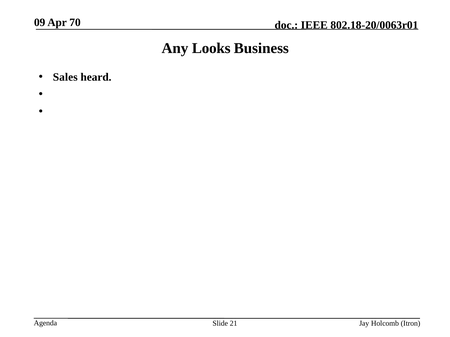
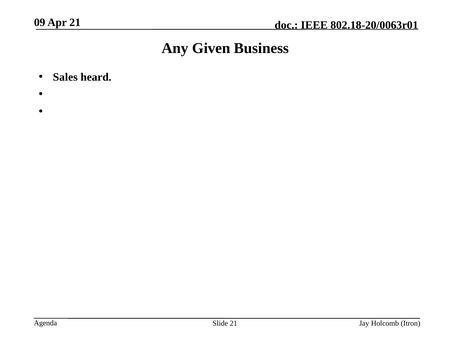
Apr 70: 70 -> 21 (75, 23)
Looks: Looks -> Given (211, 48)
